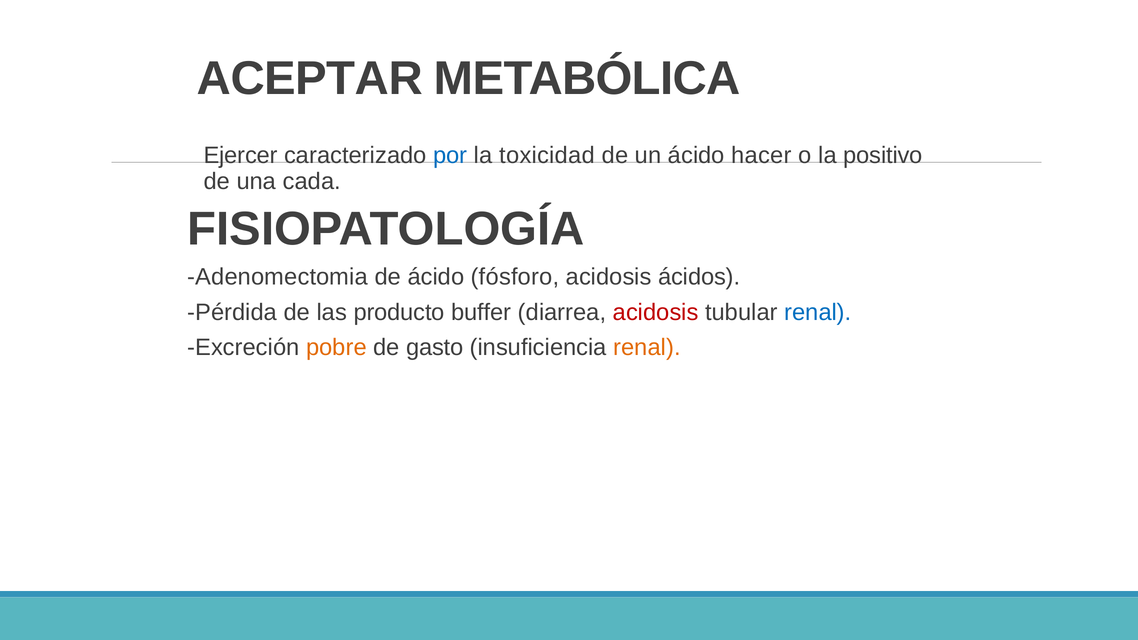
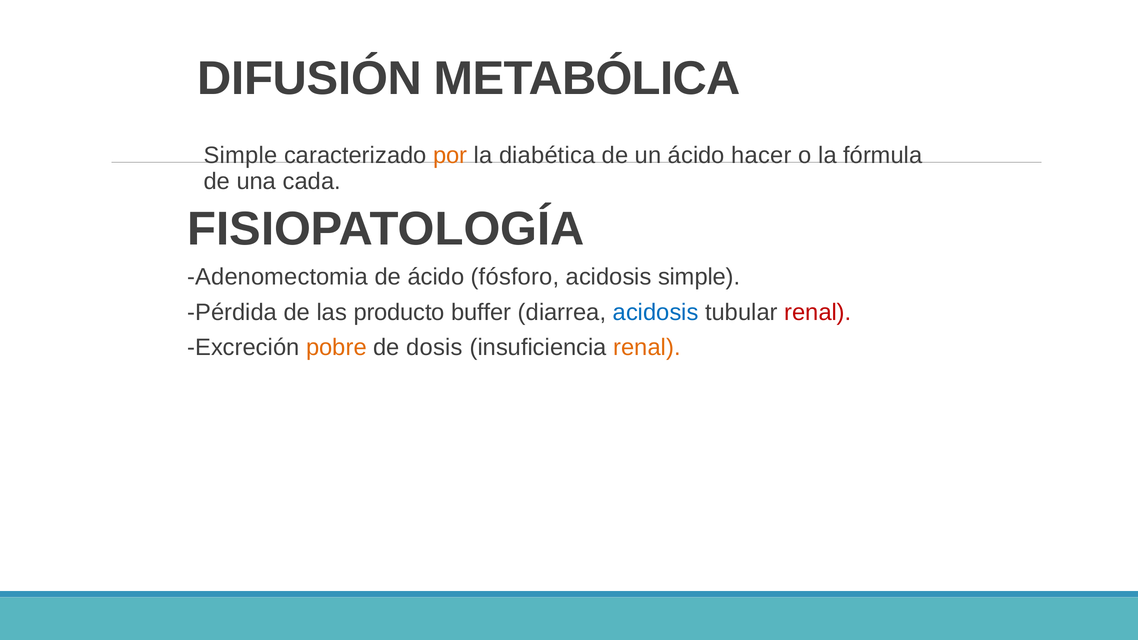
ACEPTAR: ACEPTAR -> DIFUSIÓN (310, 79)
Ejercer: Ejercer -> Simple (241, 156)
por colour: blue -> orange (450, 156)
toxicidad: toxicidad -> diabética (547, 156)
positivo: positivo -> fórmula (883, 156)
acidosis ácidos: ácidos -> simple (699, 277)
acidosis colour: red -> blue (656, 312)
renal colour: blue -> red (818, 312)
gasto: gasto -> dosis (435, 347)
